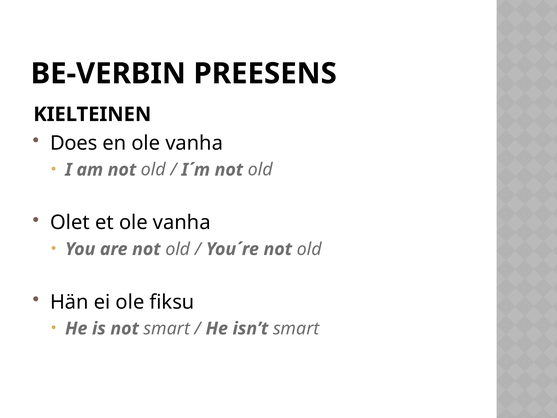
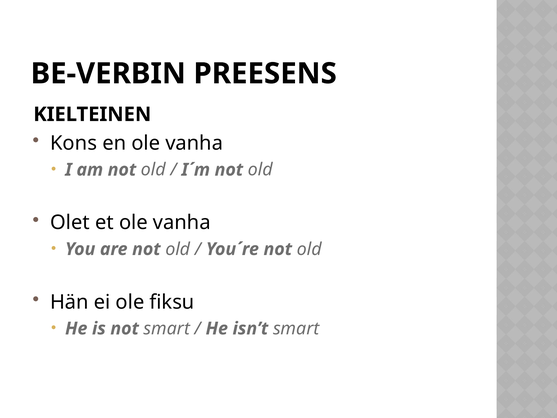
Does: Does -> Kons (74, 143)
